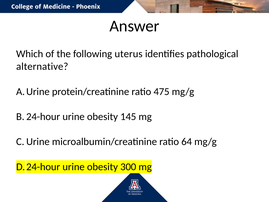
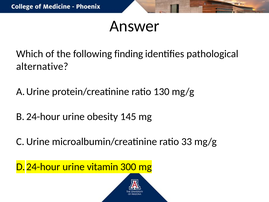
uterus: uterus -> finding (129, 54)
475: 475 -> 130 (161, 91)
64: 64 -> 33 (187, 142)
obesity: obesity -> vitamin (103, 167)
